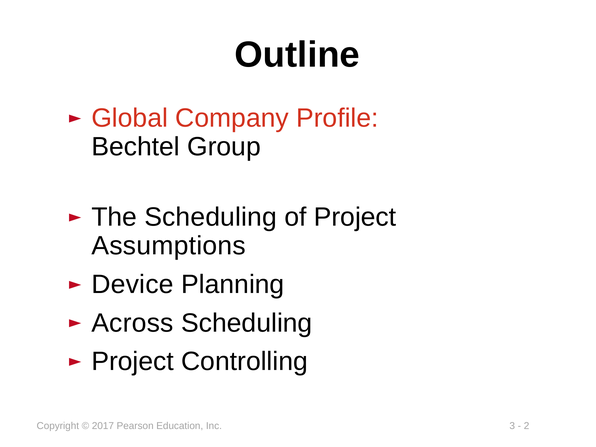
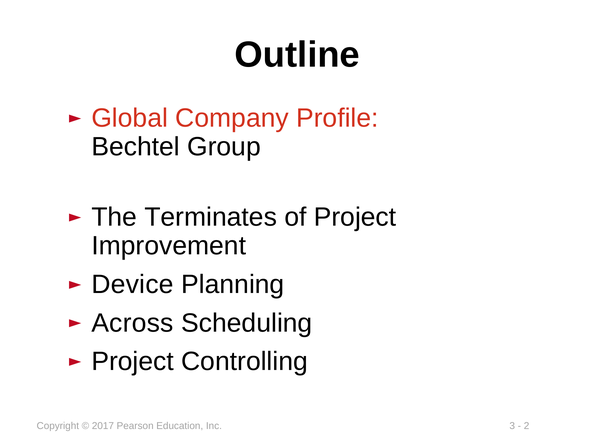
The Scheduling: Scheduling -> Terminates (211, 217)
Assumptions: Assumptions -> Improvement (169, 246)
